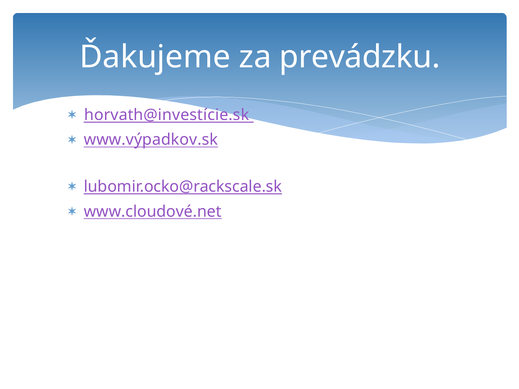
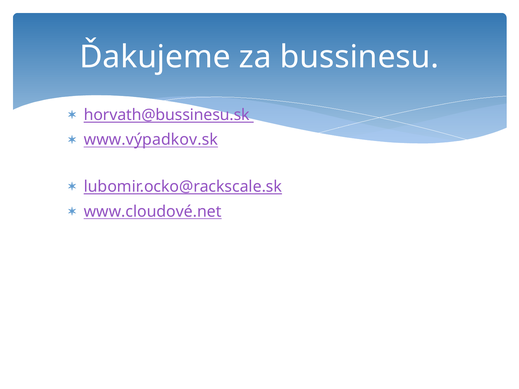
prevádzku: prevádzku -> bussinesu (359, 57)
horvath@investície.sk: horvath@investície.sk -> horvath@bussinesu.sk (167, 115)
